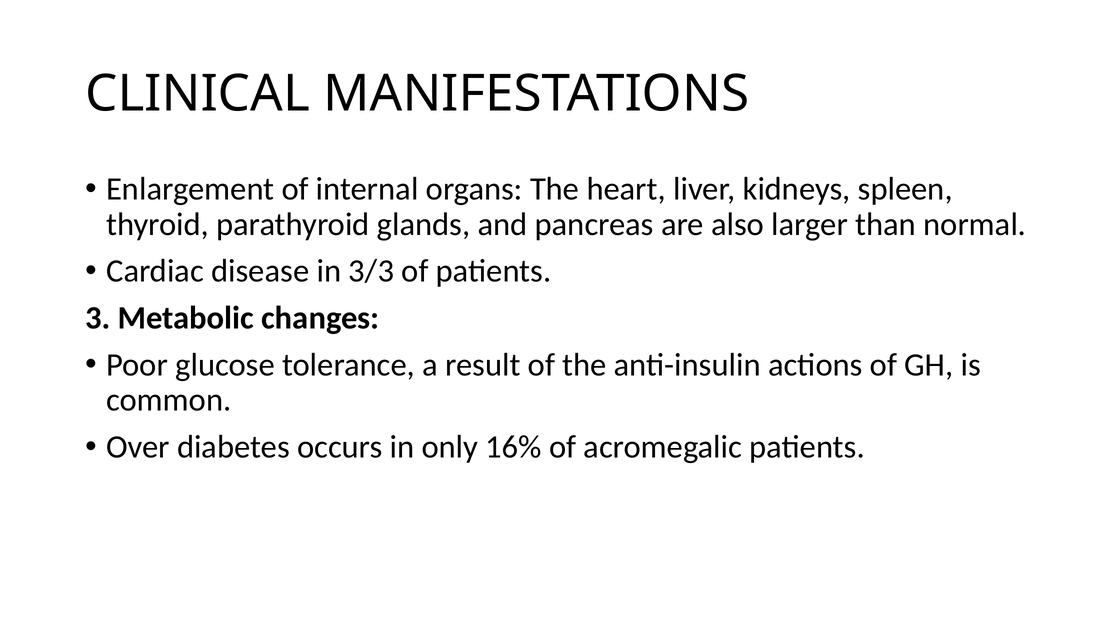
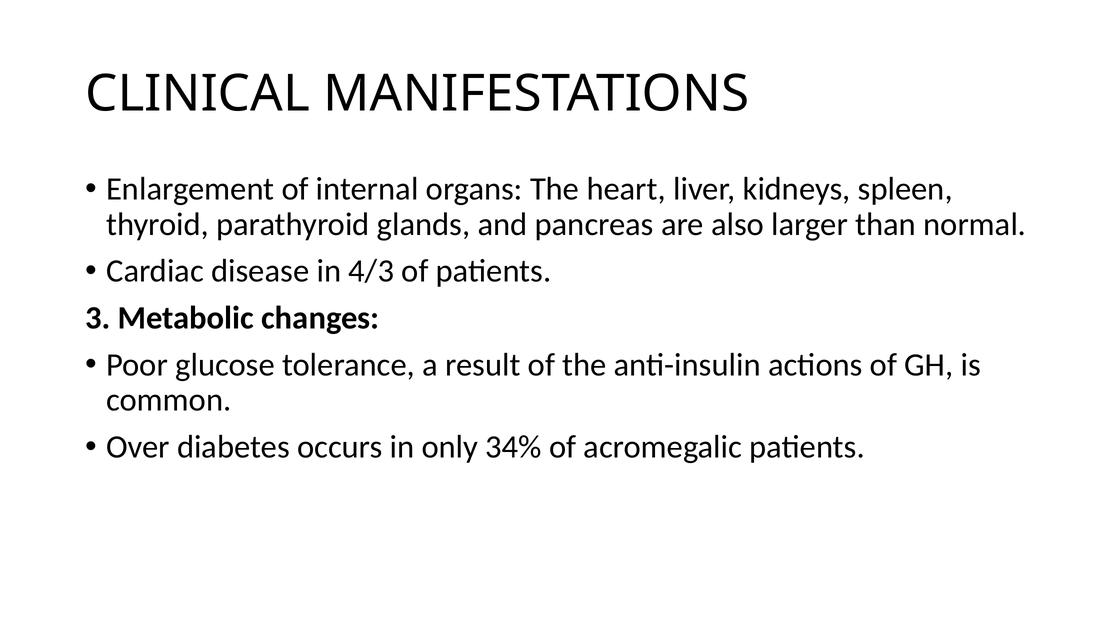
3/3: 3/3 -> 4/3 (371, 271)
16%: 16% -> 34% (514, 447)
